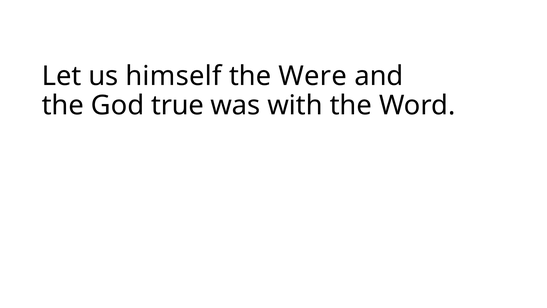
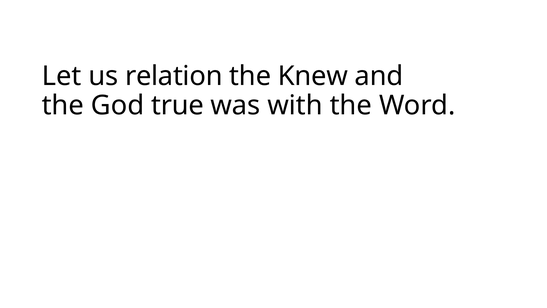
himself: himself -> relation (174, 76)
Were: Were -> Knew (313, 76)
